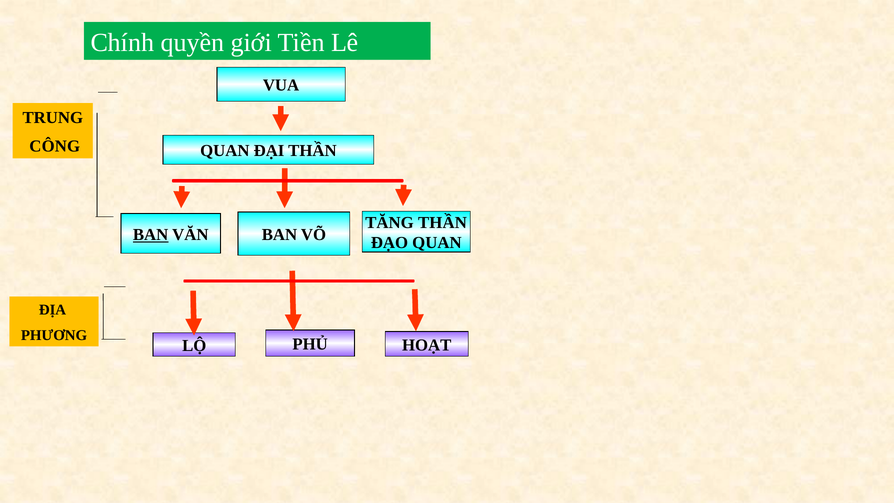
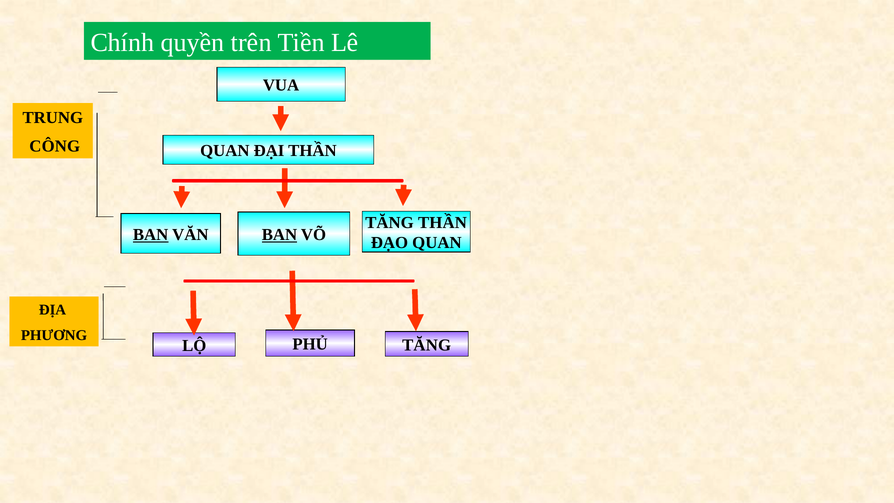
giới: giới -> trên (251, 43)
BAN underline: none -> present (279, 235)
HOẠT: HOẠT -> TĂNG (427, 345)
